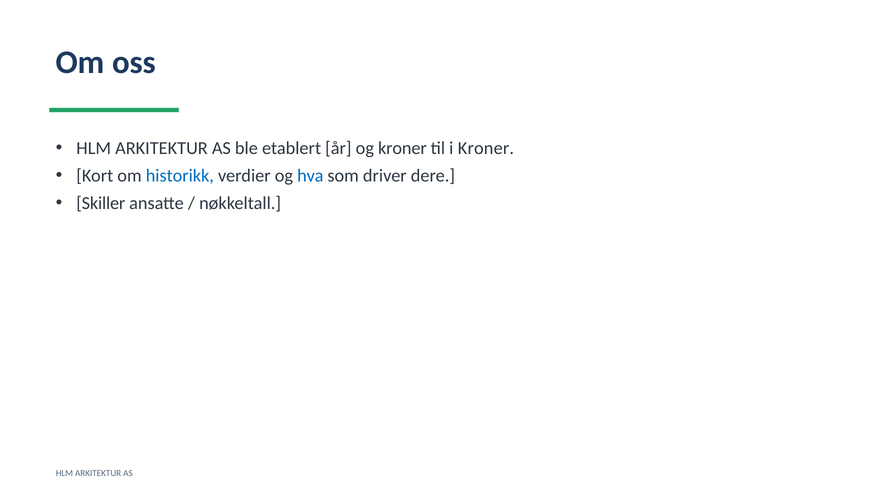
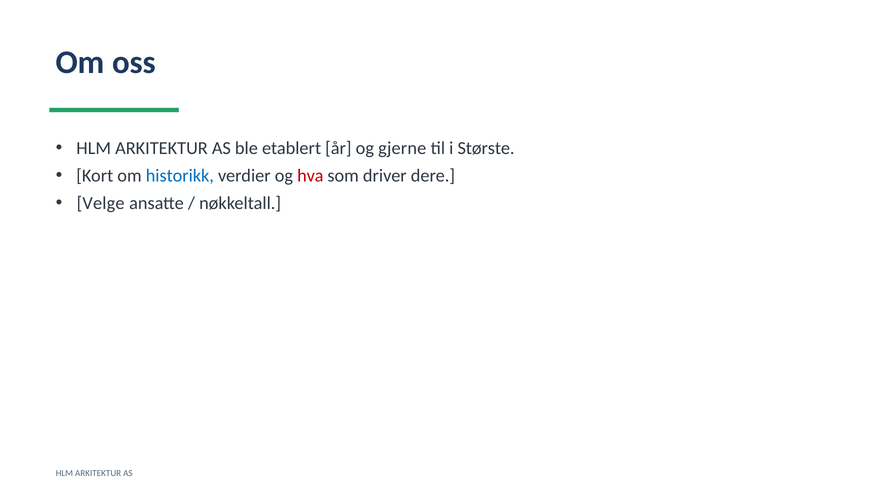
og kroner: kroner -> gjerne (402, 149)
i Kroner: Kroner -> Største (486, 149)
hva colour: blue -> red (310, 176)
Skiller: Skiller -> Velge (101, 203)
